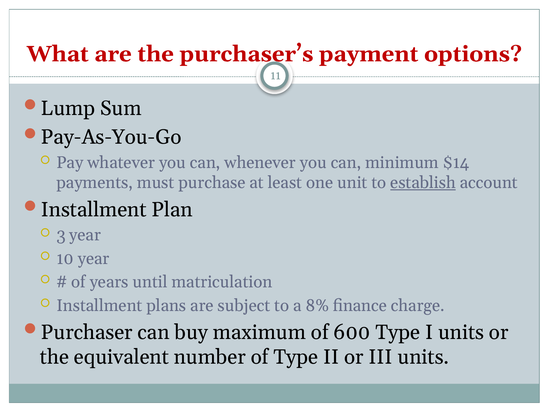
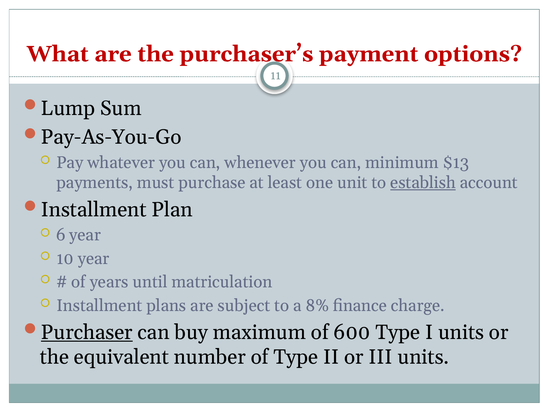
$14: $14 -> $13 (456, 163)
3: 3 -> 6 (61, 235)
Purchaser underline: none -> present (87, 332)
